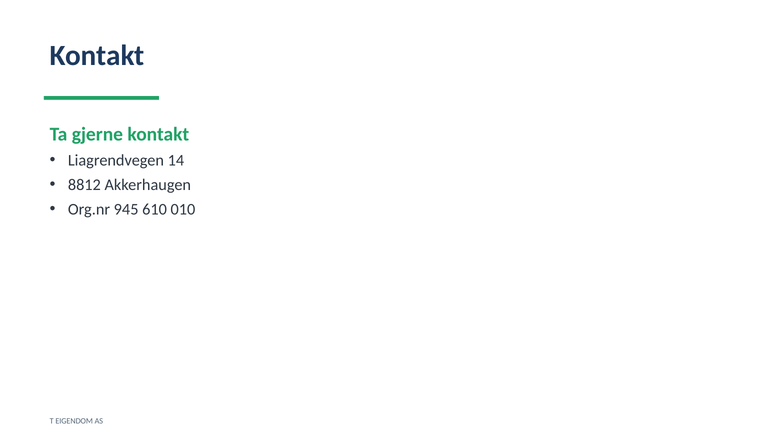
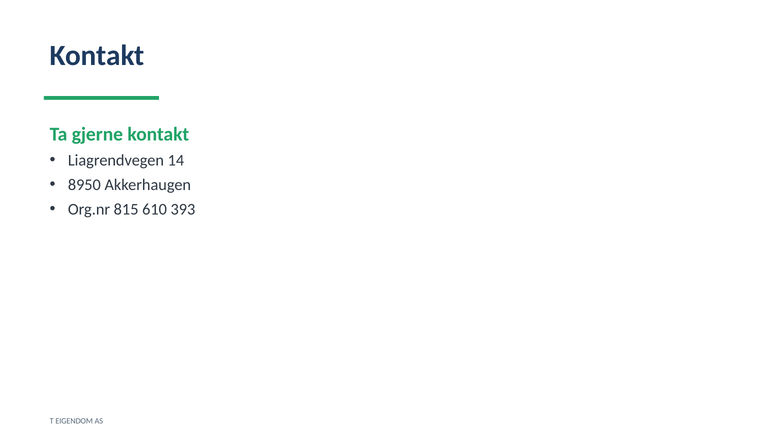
8812: 8812 -> 8950 (84, 185)
945: 945 -> 815 (126, 209)
010: 010 -> 393 (183, 209)
